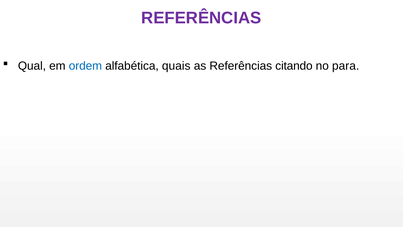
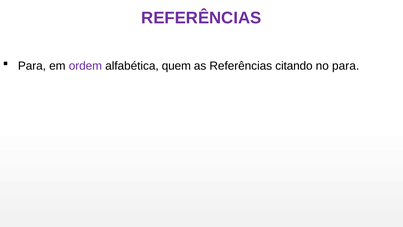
Qual: Qual -> Para (32, 66)
ordem colour: blue -> purple (85, 66)
quais: quais -> quem (176, 66)
